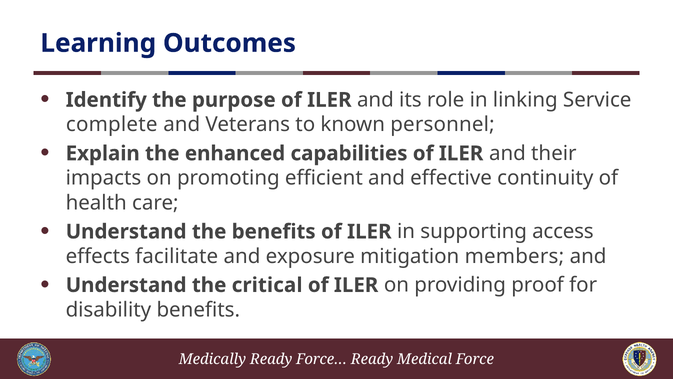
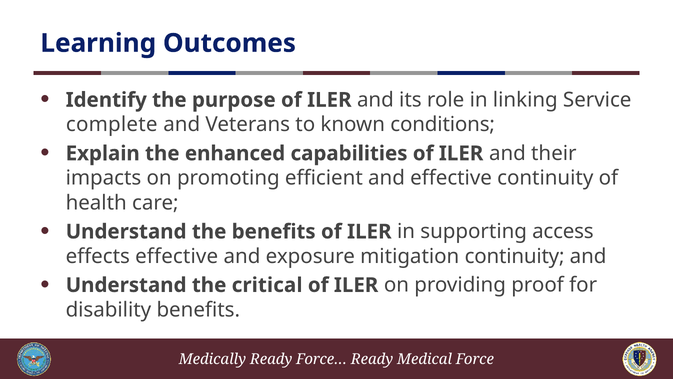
personnel: personnel -> conditions (443, 125)
effects facilitate: facilitate -> effective (177, 256)
mitigation members: members -> continuity (515, 256)
